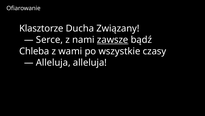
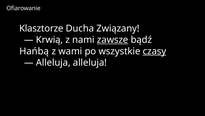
Serce: Serce -> Krwią (49, 40)
Chleba: Chleba -> Hańbą (34, 51)
czasy underline: none -> present (155, 51)
